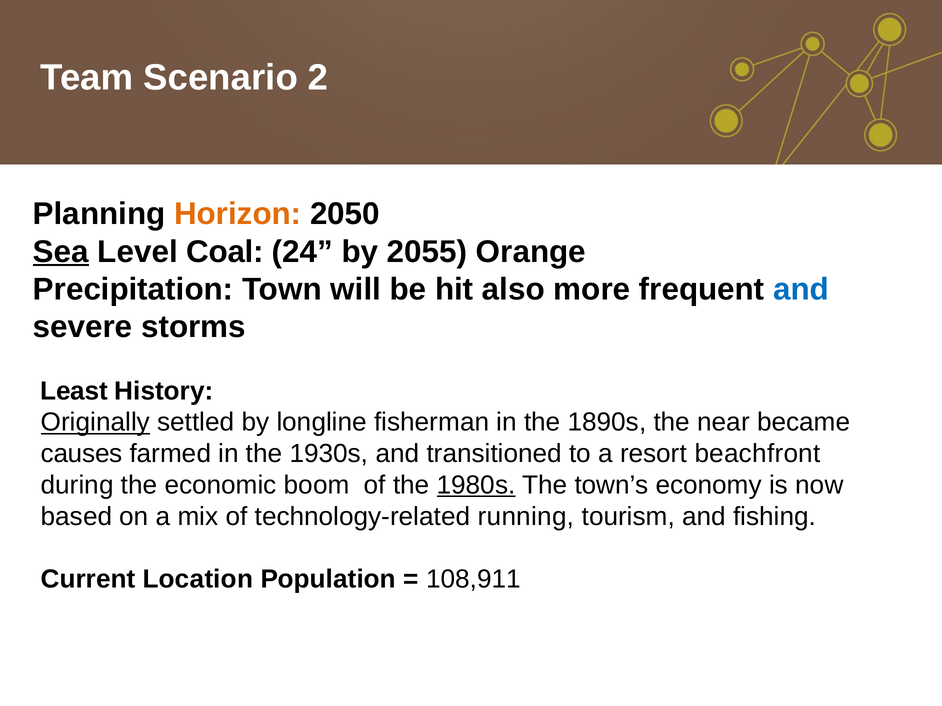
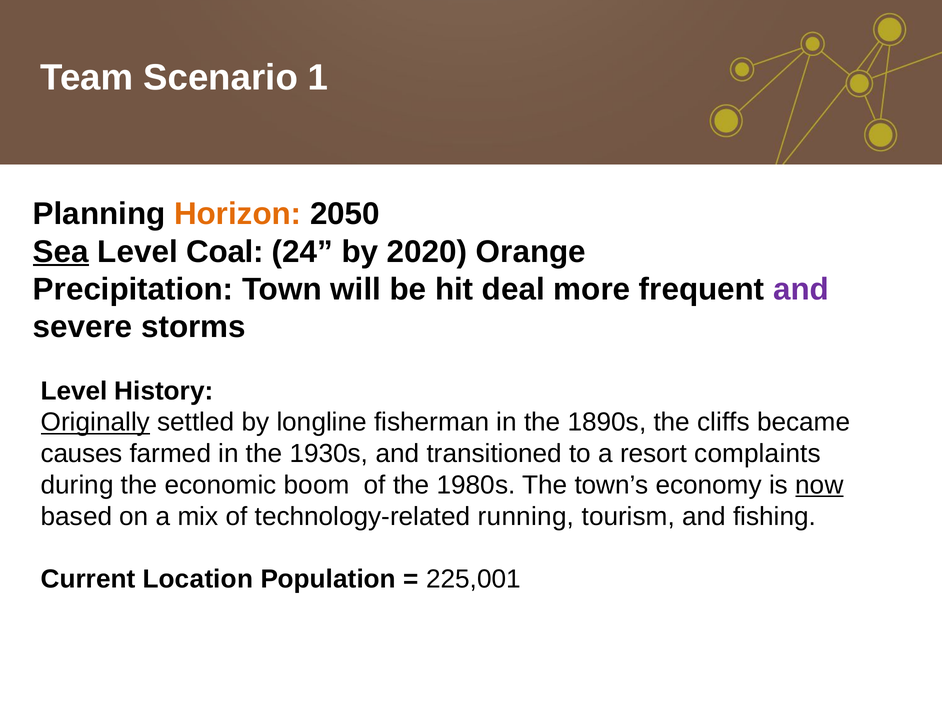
2: 2 -> 1 (318, 78)
2055: 2055 -> 2020 (427, 252)
also: also -> deal (513, 290)
and colour: blue -> purple (801, 290)
Least: Least -> Level (74, 391)
near: near -> cliffs (724, 423)
beachfront: beachfront -> complaints (758, 454)
1980s underline: present -> none (476, 485)
now underline: none -> present (819, 485)
108,911: 108,911 -> 225,001 (473, 580)
